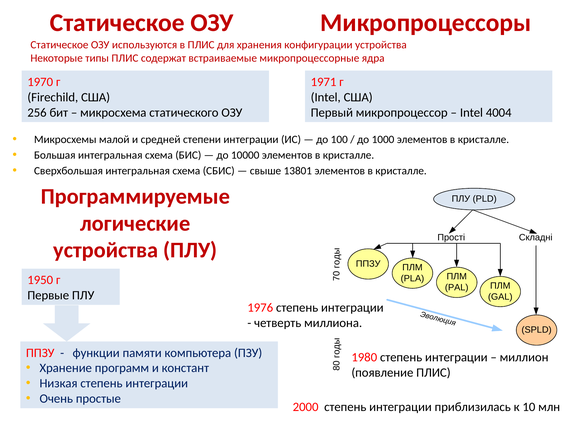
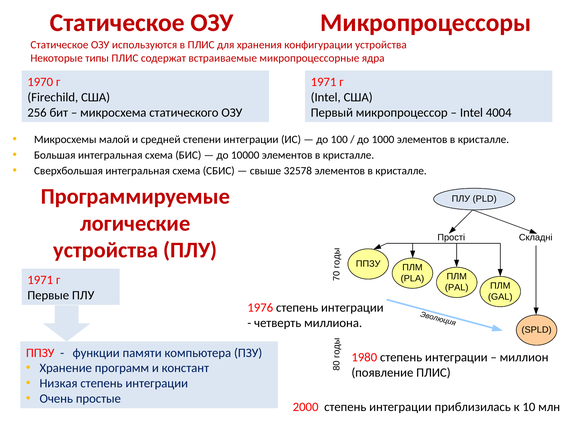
13801: 13801 -> 32578 (298, 171)
1950: 1950 -> 1971 (40, 280)
